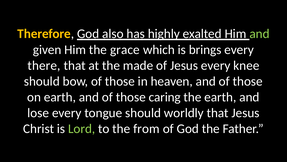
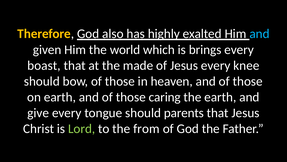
and colour: light green -> light blue (260, 34)
grace: grace -> world (125, 49)
there: there -> boast (44, 65)
lose: lose -> give (38, 113)
worldly: worldly -> parents (184, 113)
